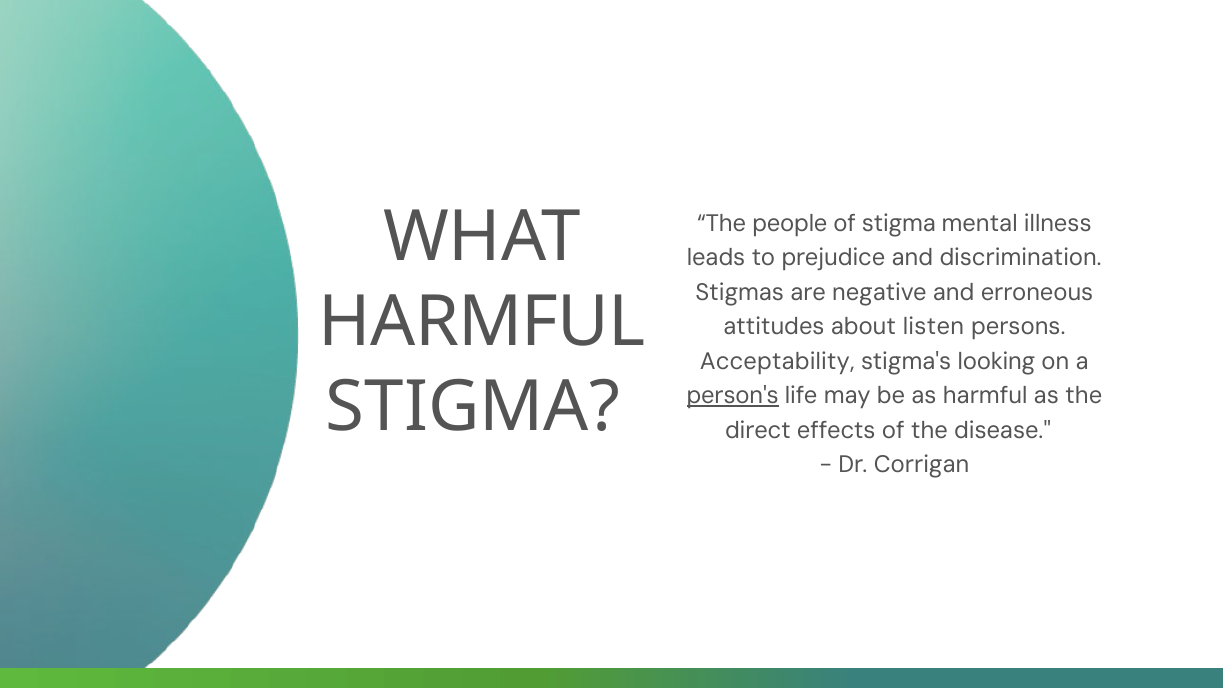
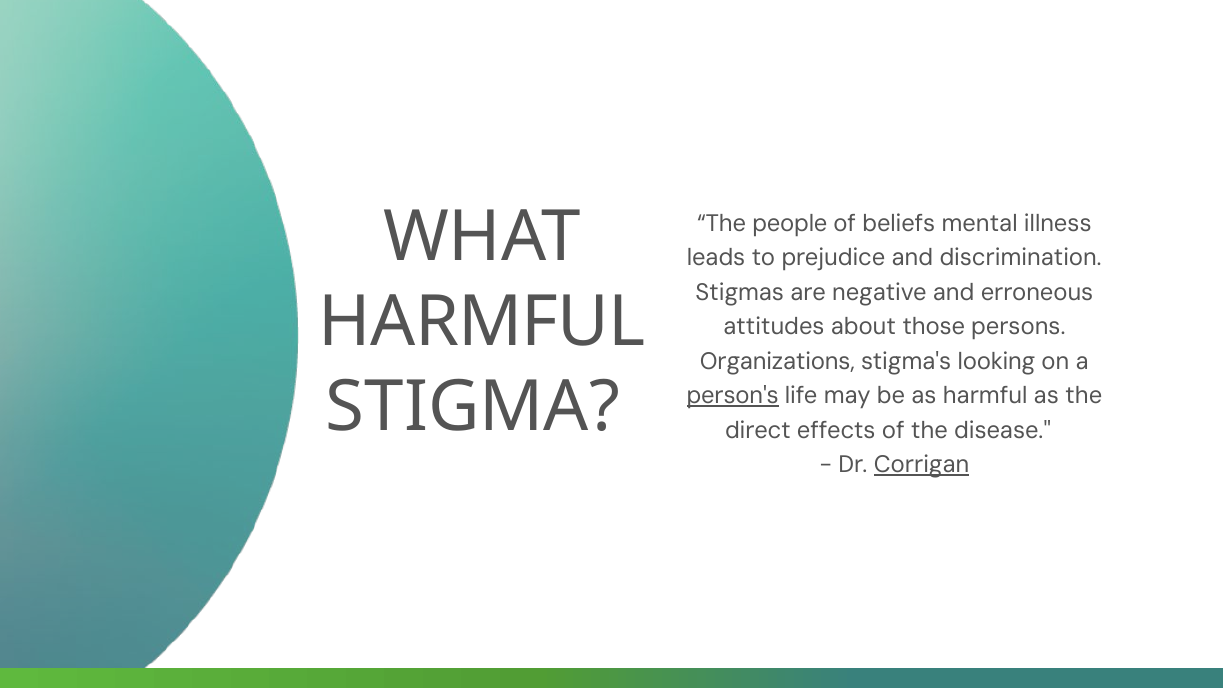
of stigma: stigma -> beliefs (899, 223)
listen: listen -> those (934, 327)
Acceptability: Acceptability -> Organizations (777, 361)
Corrigan underline: none -> present (922, 465)
